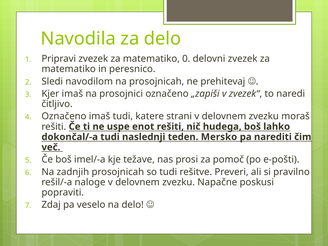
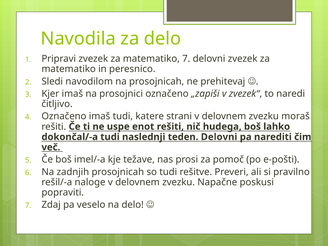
matematiko 0: 0 -> 7 (186, 59)
teden Mersko: Mersko -> Delovni (219, 137)
